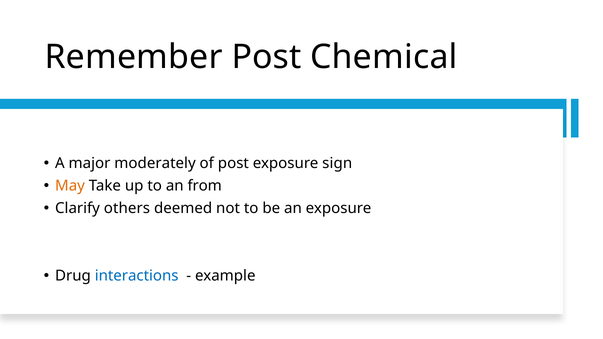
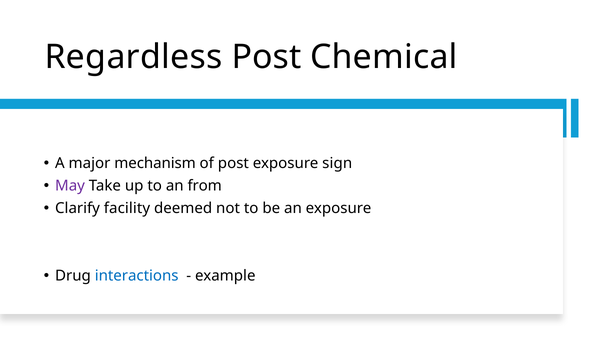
Remember: Remember -> Regardless (134, 57)
moderately: moderately -> mechanism (155, 163)
May colour: orange -> purple (70, 186)
others: others -> facility (127, 208)
